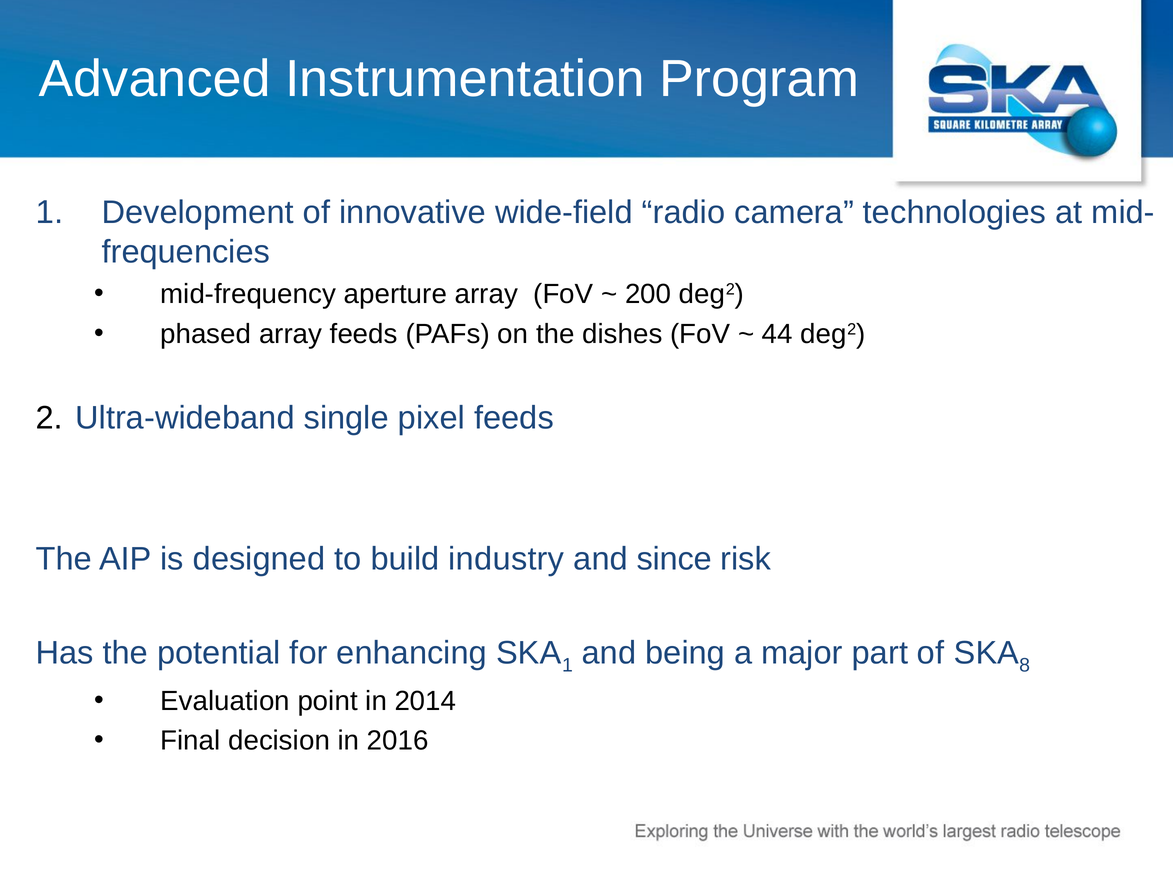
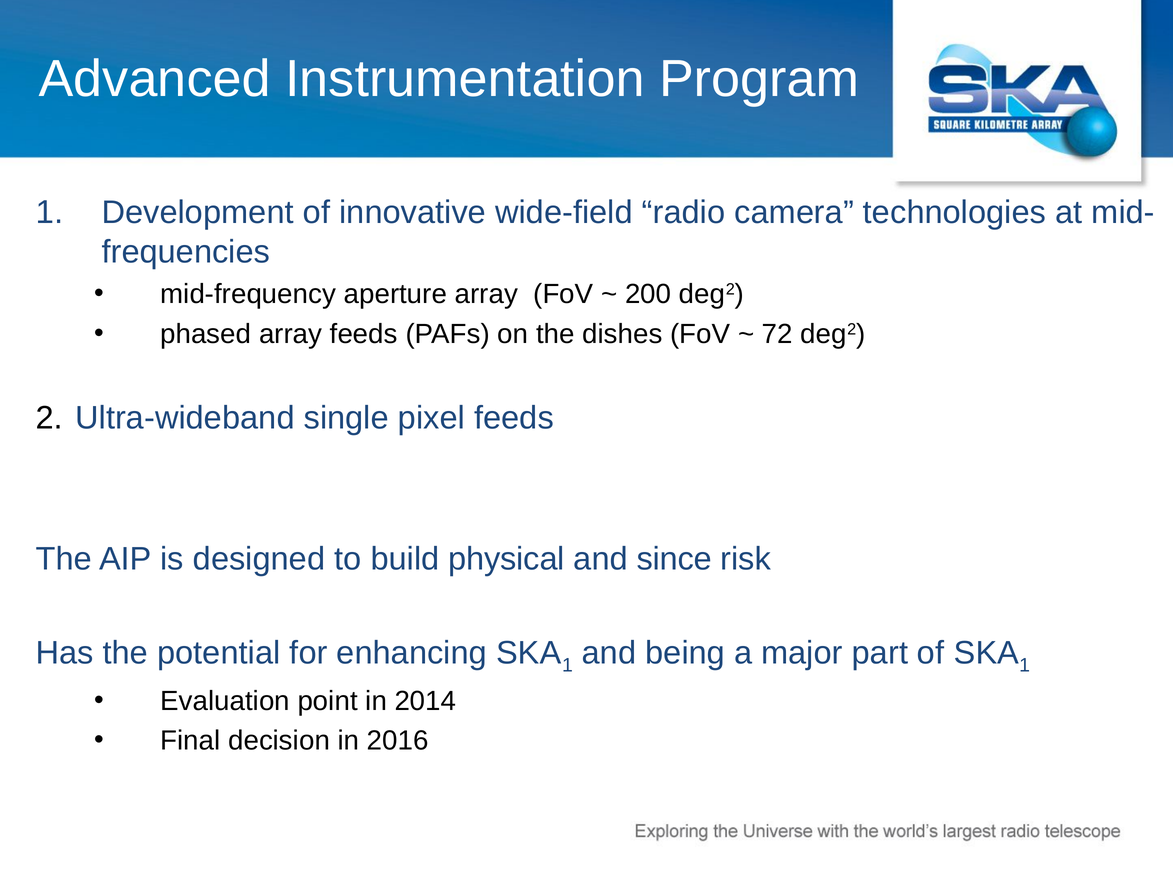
44: 44 -> 72 (777, 334)
industry: industry -> physical (507, 559)
8: 8 -> 1 (1025, 665)
